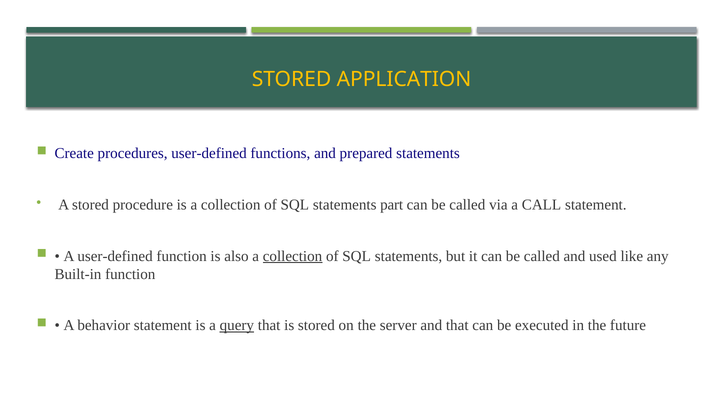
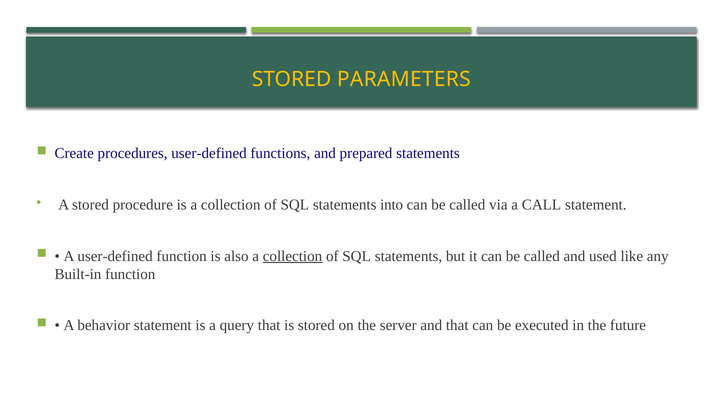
APPLICATION: APPLICATION -> PARAMETERS (404, 79)
part: part -> into (392, 205)
query underline: present -> none (237, 325)
